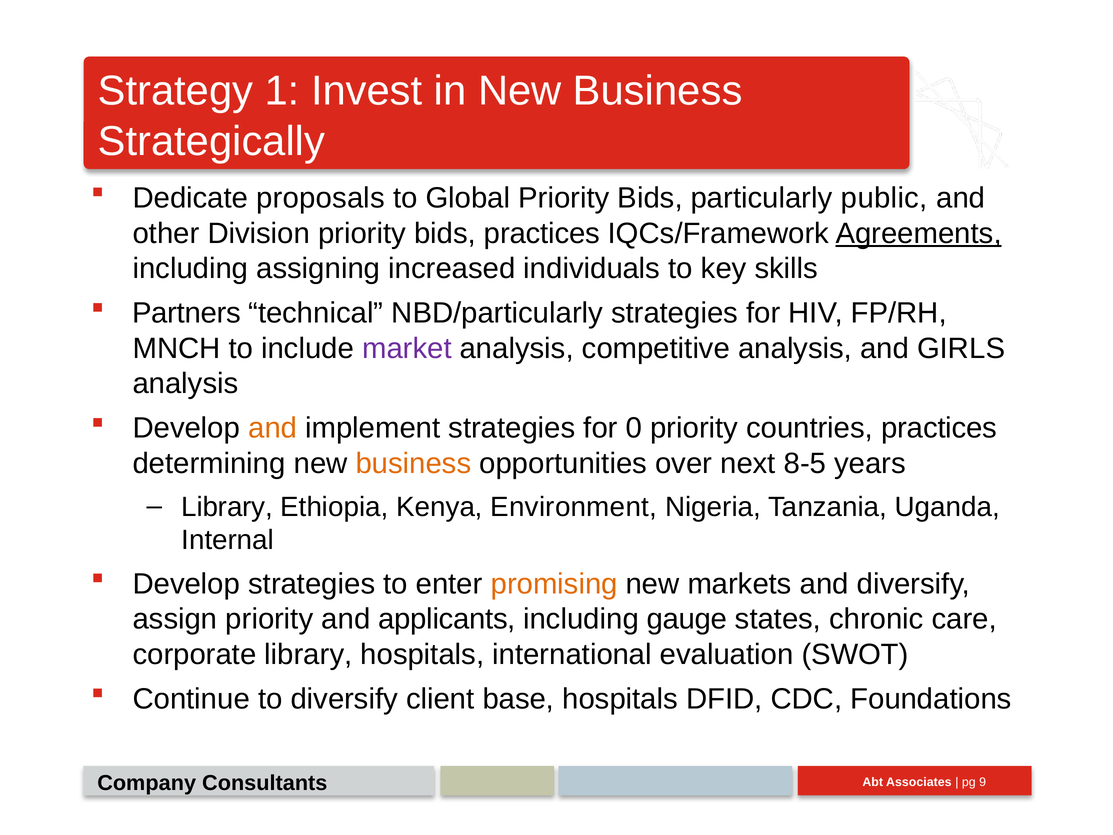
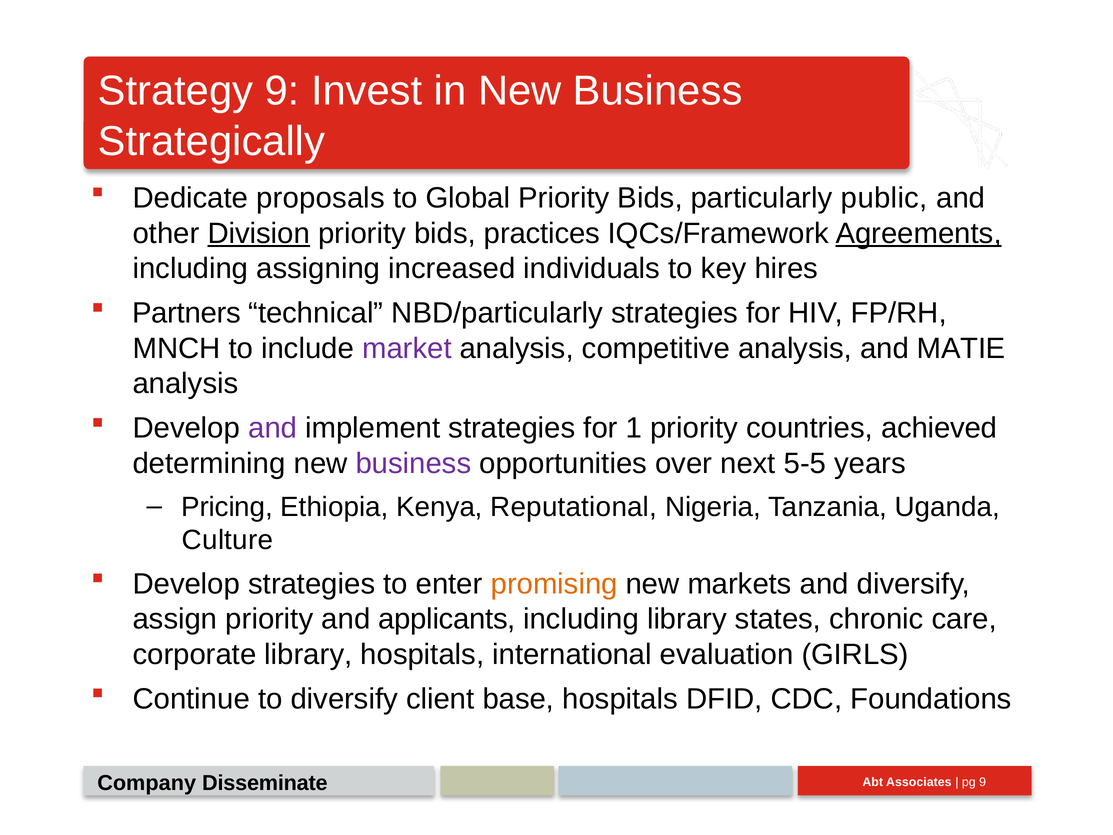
Strategy 1: 1 -> 9 (282, 91)
Division underline: none -> present (259, 233)
skills: skills -> hires (786, 268)
GIRLS: GIRLS -> MATIE (961, 348)
and colour: orange -> purple (273, 428)
0: 0 -> 1 (634, 428)
countries practices: practices -> achieved (939, 428)
business colour: orange -> purple (413, 463)
8-5: 8-5 -> 5-5 (805, 463)
Library: Library -> Pricing (227, 507)
Environment: Environment -> Reputational (574, 507)
Internal: Internal -> Culture (228, 540)
including gauge: gauge -> library (687, 619)
SWOT: SWOT -> GIRLS (855, 654)
Consultants: Consultants -> Disseminate (265, 783)
